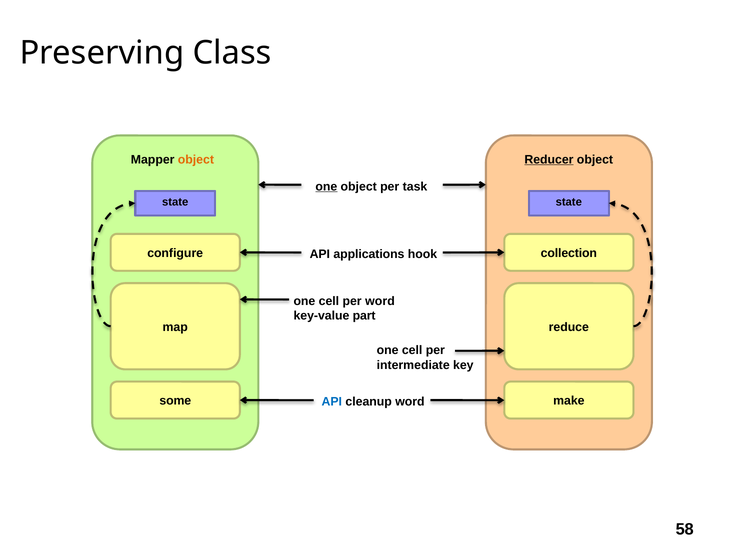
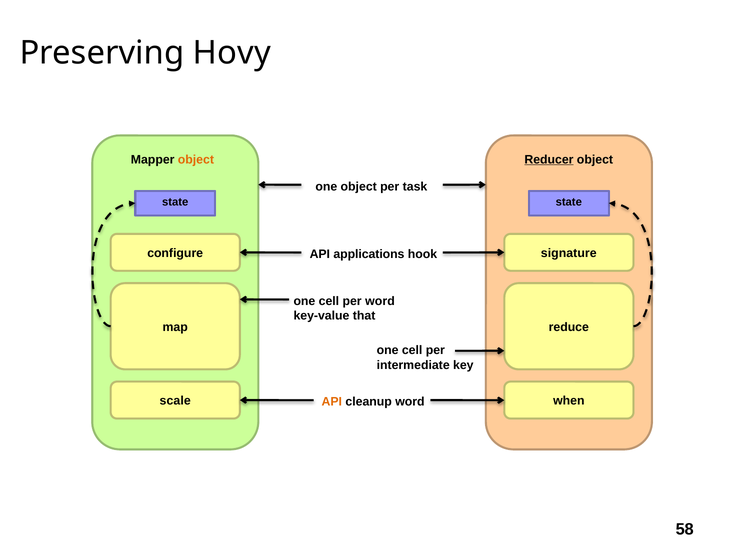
Class: Class -> Hovy (232, 53)
one underline: present -> none (326, 186)
collection: collection -> signature (569, 253)
part: part -> that (364, 316)
some: some -> scale (175, 401)
make: make -> when (569, 401)
API colour: blue -> orange (332, 402)
